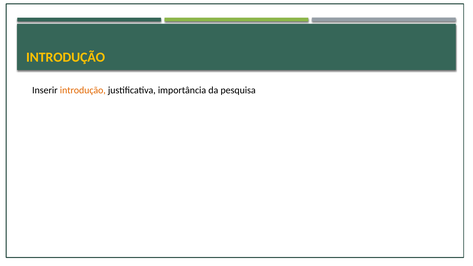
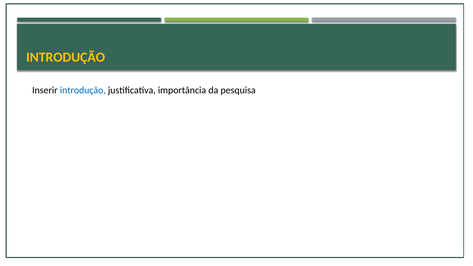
introdução colour: orange -> blue (83, 90)
